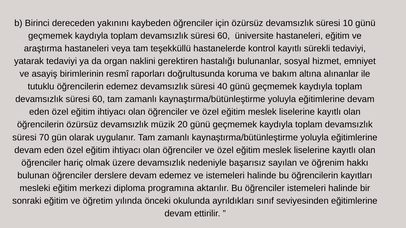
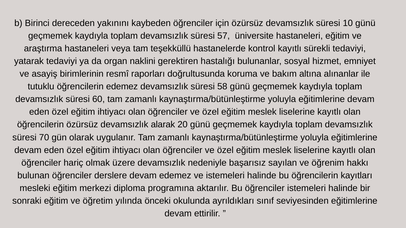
60: 60 -> 57 (224, 36)
40: 40 -> 58 (222, 87)
müzik: müzik -> alarak (163, 125)
